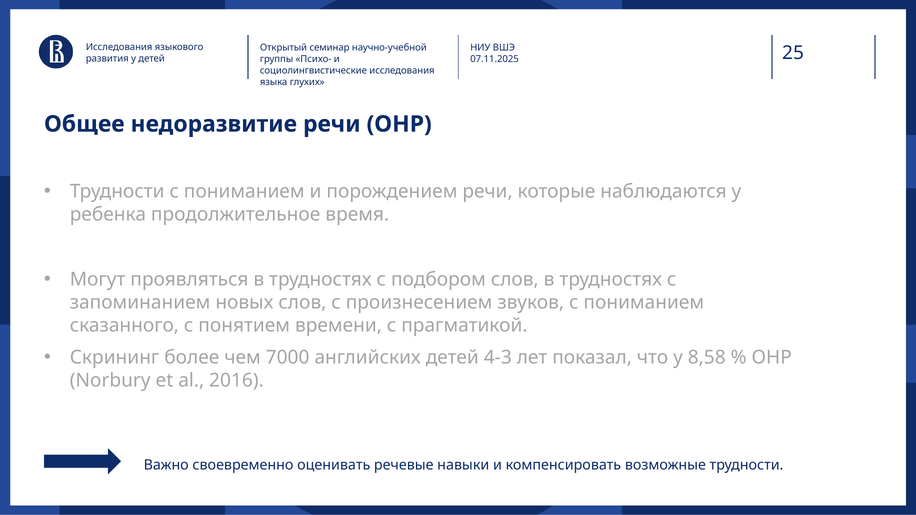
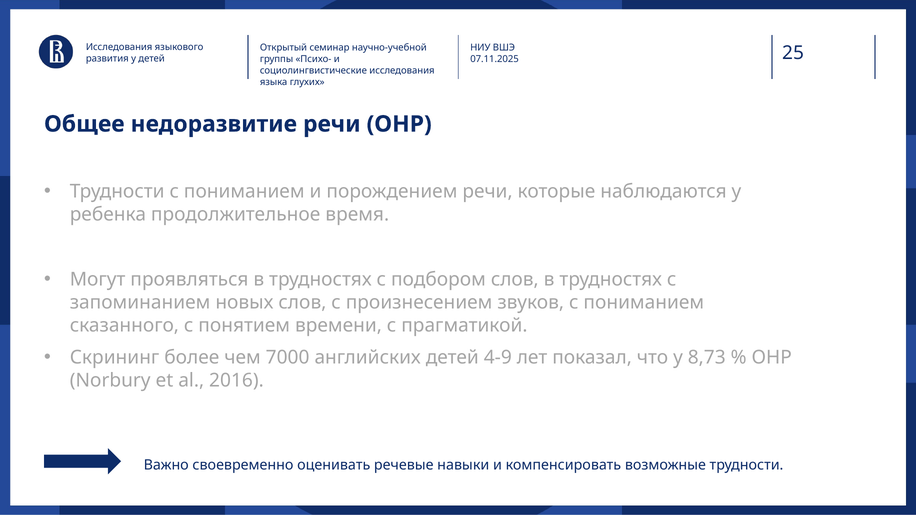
4-3: 4-3 -> 4-9 (498, 358)
8,58: 8,58 -> 8,73 (707, 358)
